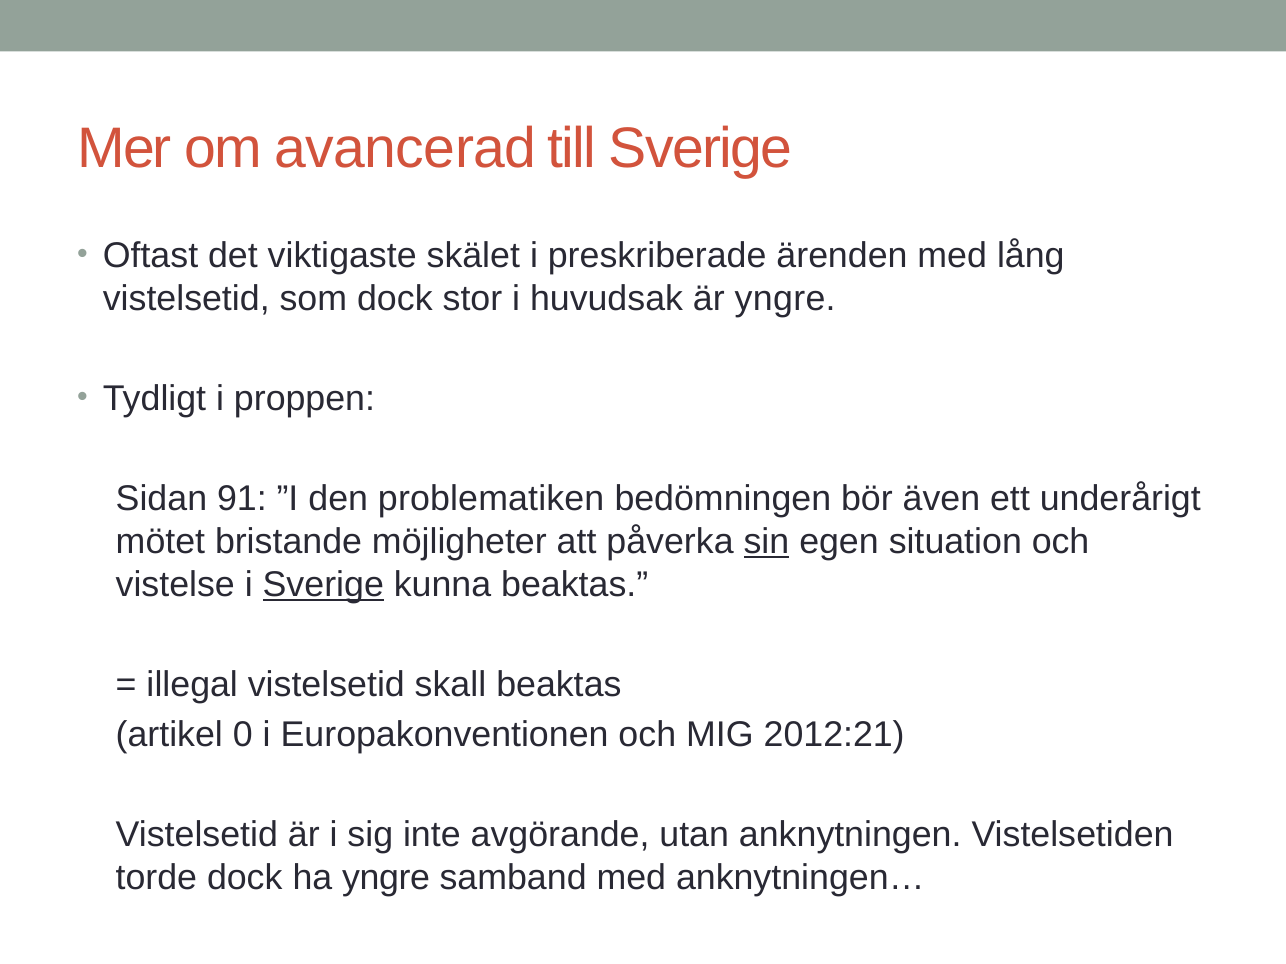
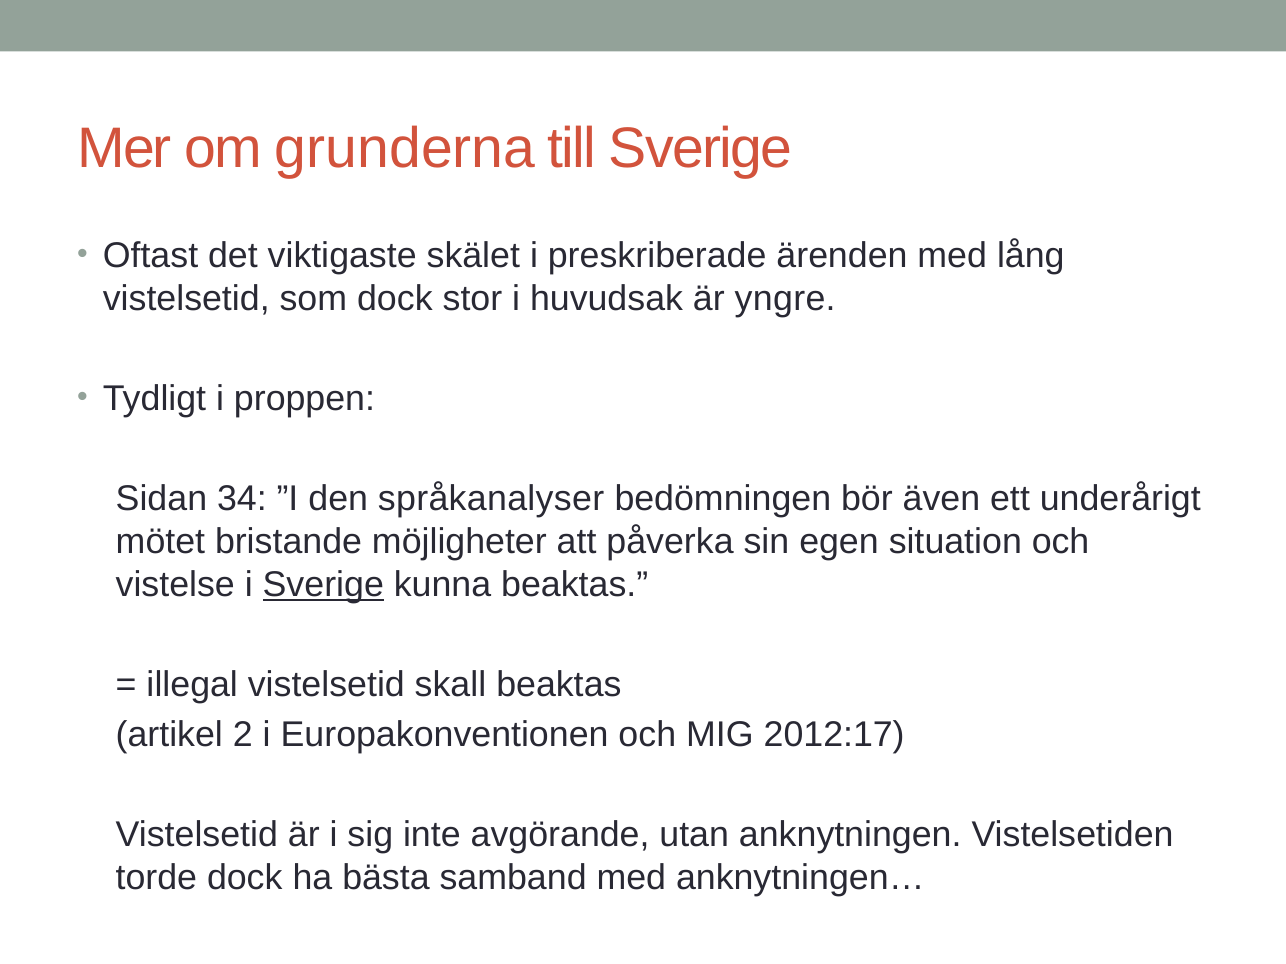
avancerad: avancerad -> grunderna (405, 149)
91: 91 -> 34 (242, 499)
problematiken: problematiken -> språkanalyser (491, 499)
sin underline: present -> none (766, 542)
0: 0 -> 2 (243, 735)
2012:21: 2012:21 -> 2012:17 (834, 735)
ha yngre: yngre -> bästa (386, 878)
